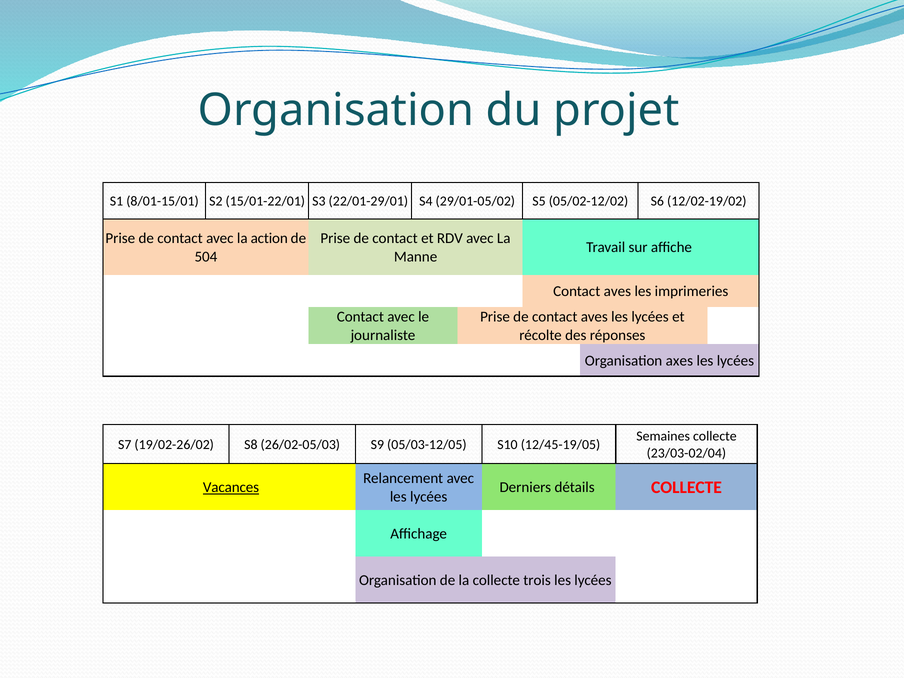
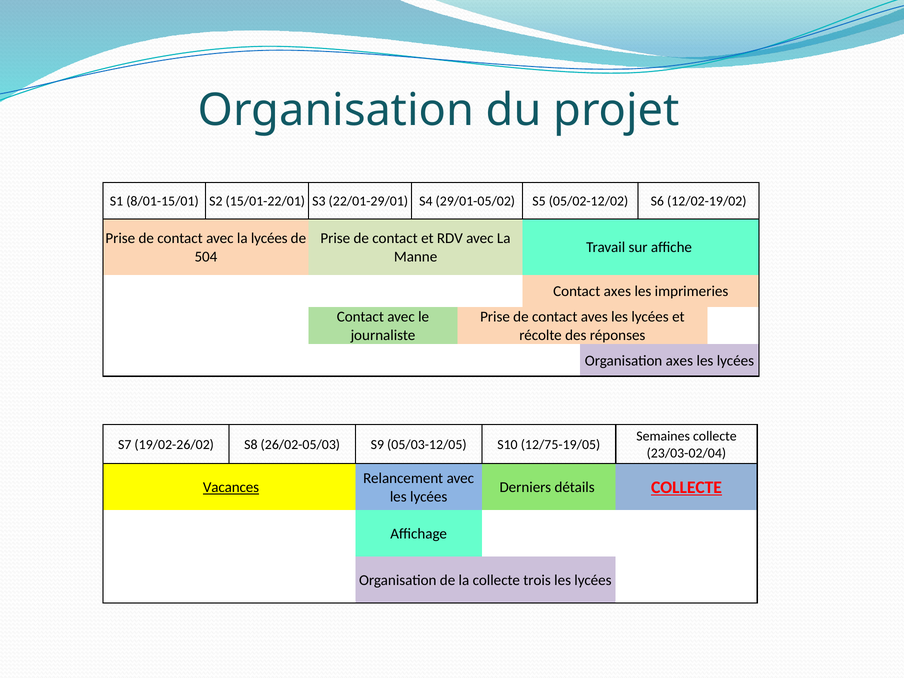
la action: action -> lycées (269, 238)
aves: aves -> axes (617, 291)
12/45-19/05: 12/45-19/05 -> 12/75-19/05 (561, 445)
COLLECTE underline: none -> present (686, 487)
